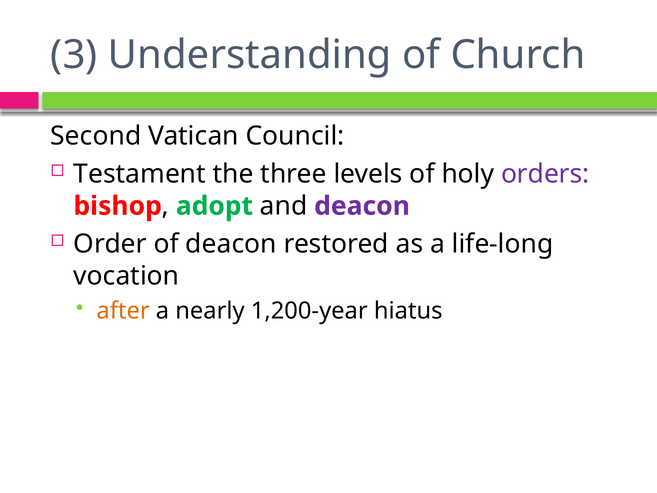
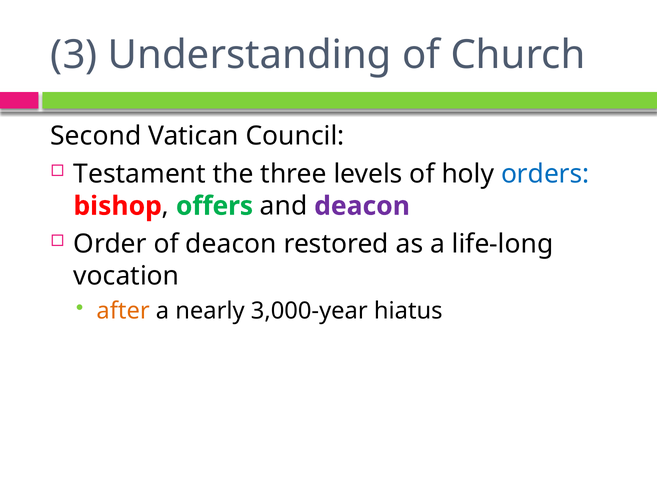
orders colour: purple -> blue (545, 174)
adopt: adopt -> offers (214, 206)
1,200-year: 1,200-year -> 3,000-year (309, 311)
